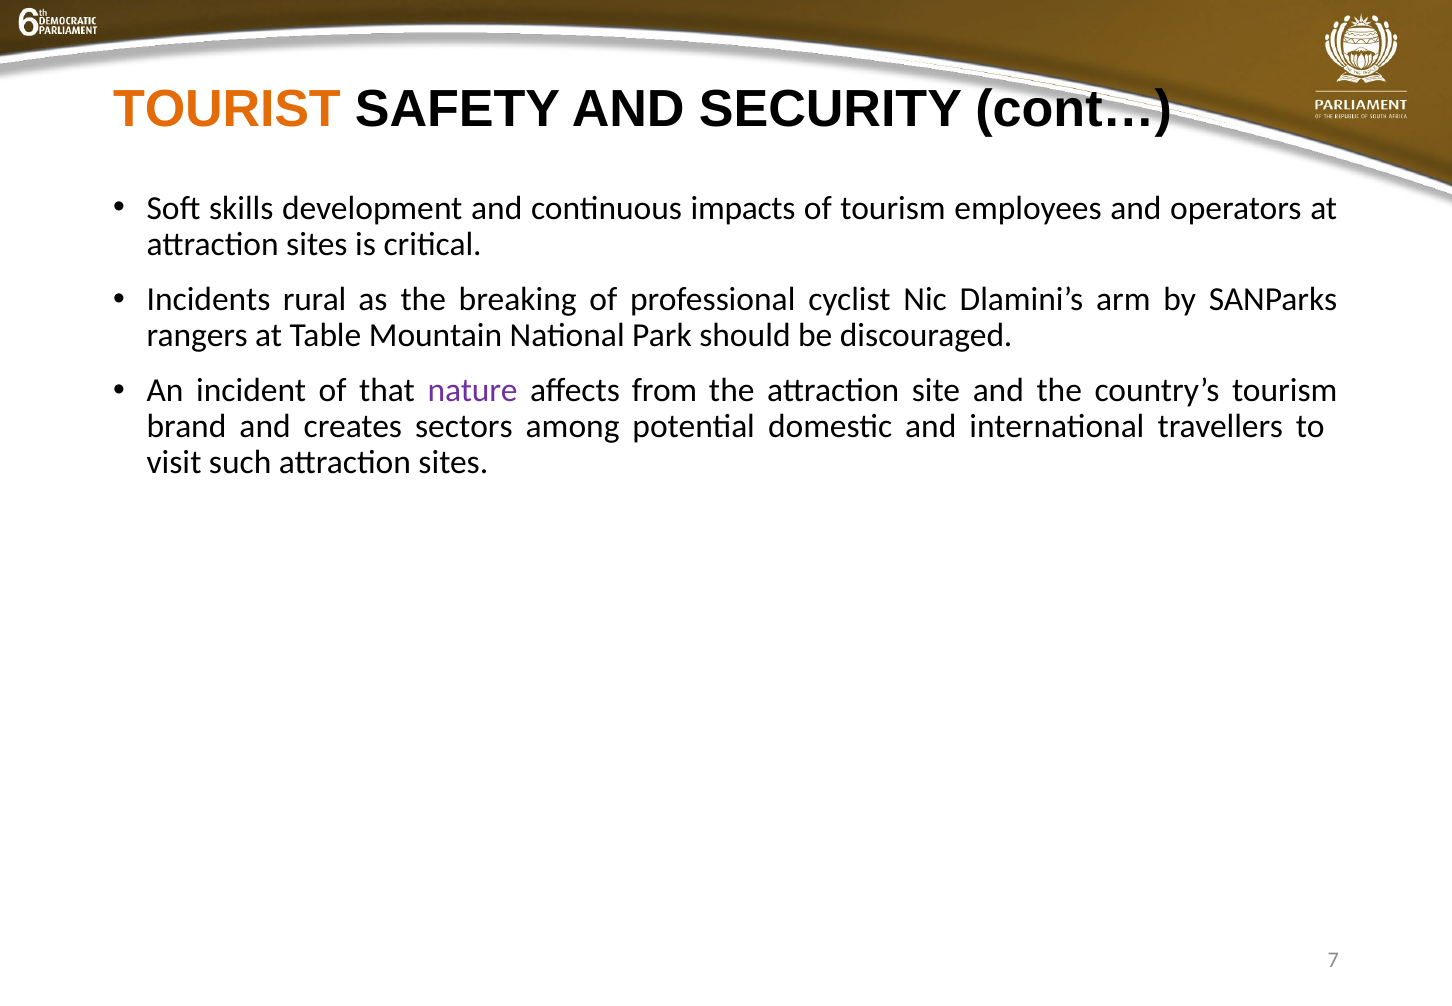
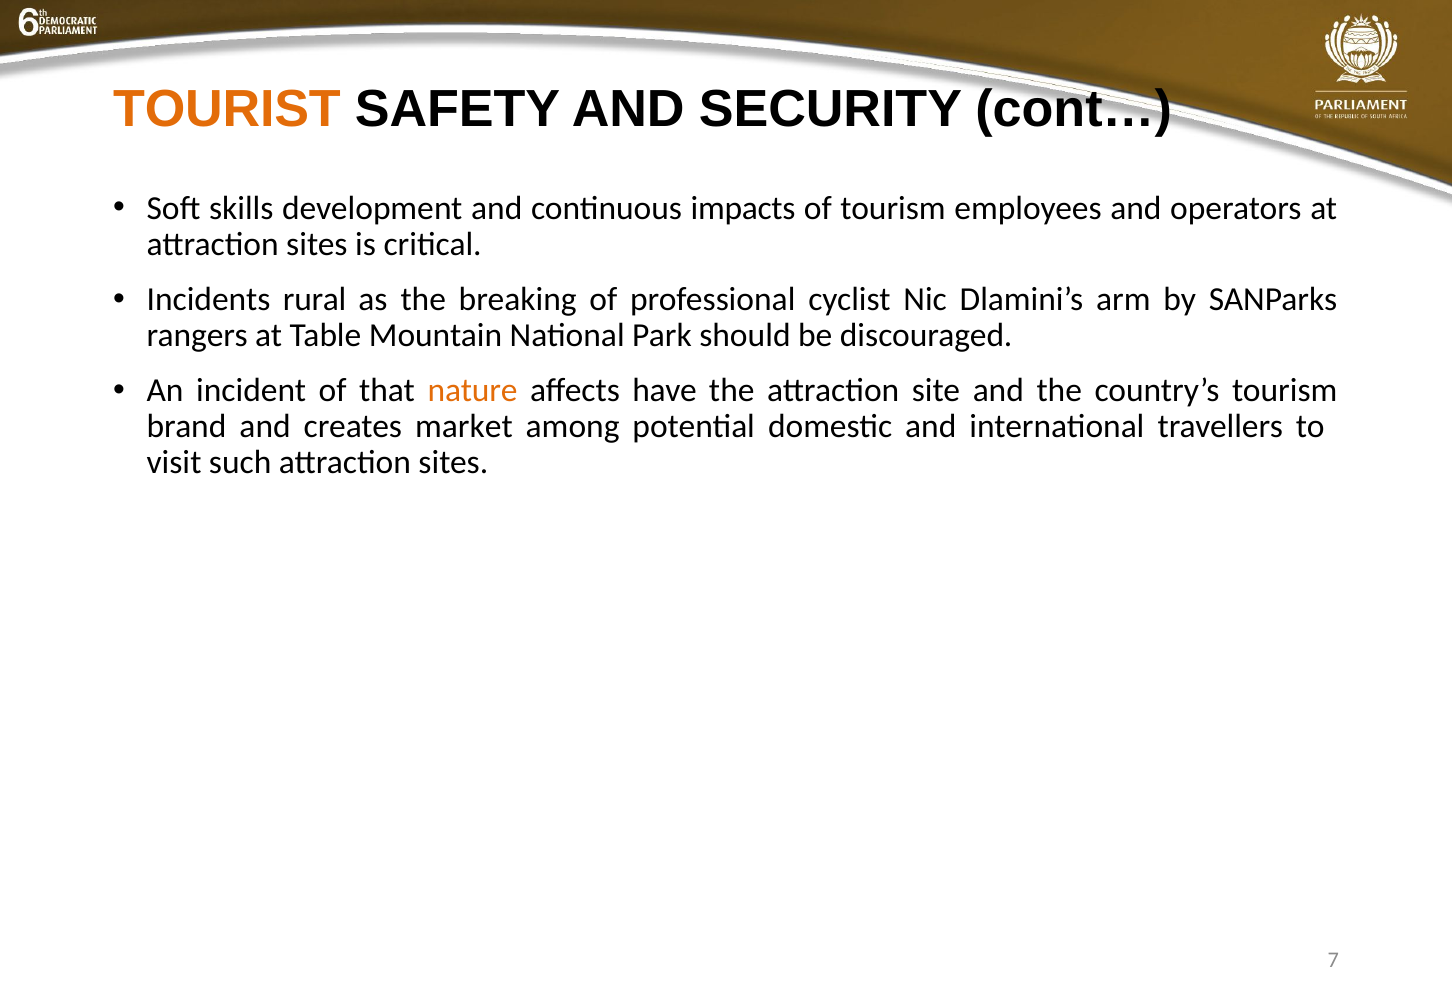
nature colour: purple -> orange (473, 390)
from: from -> have (665, 390)
sectors: sectors -> market (464, 426)
